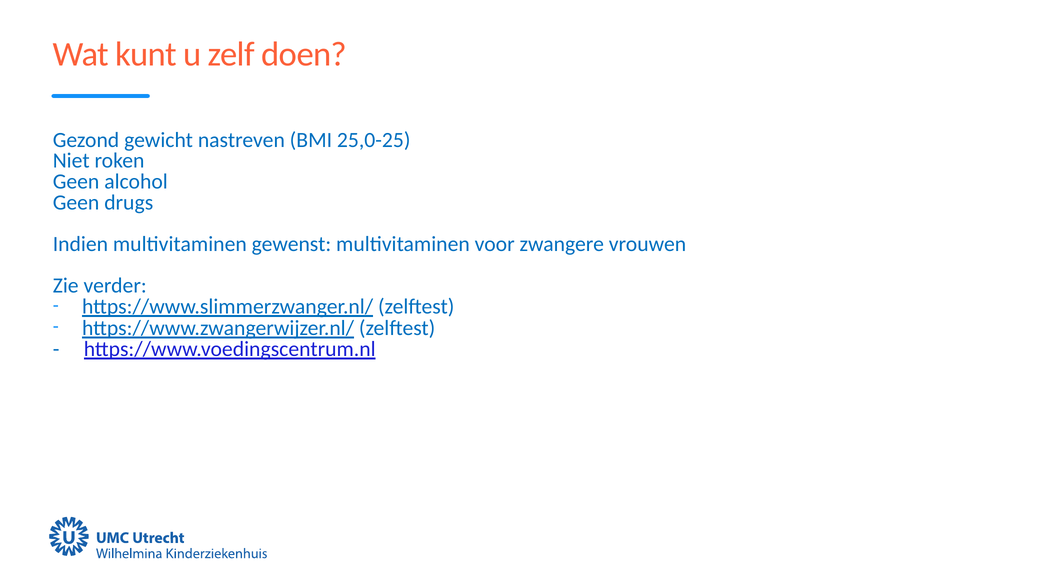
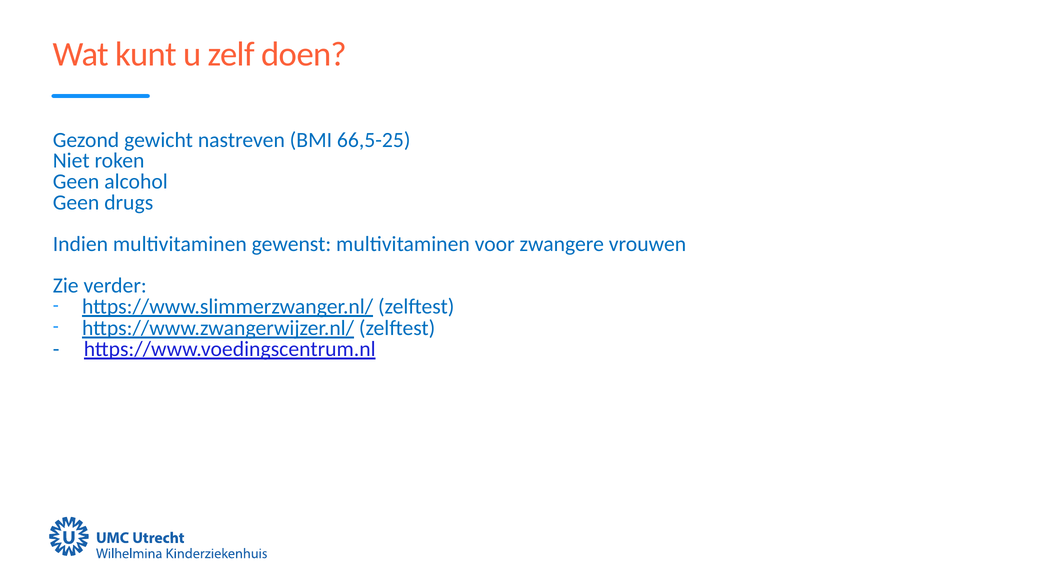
25,0-25: 25,0-25 -> 66,5-25 (374, 140)
